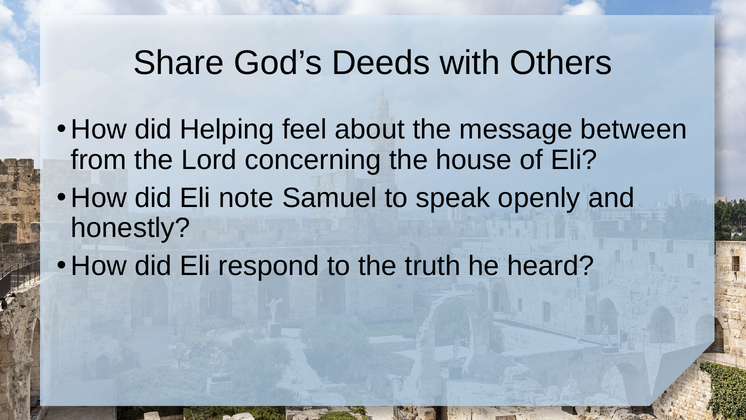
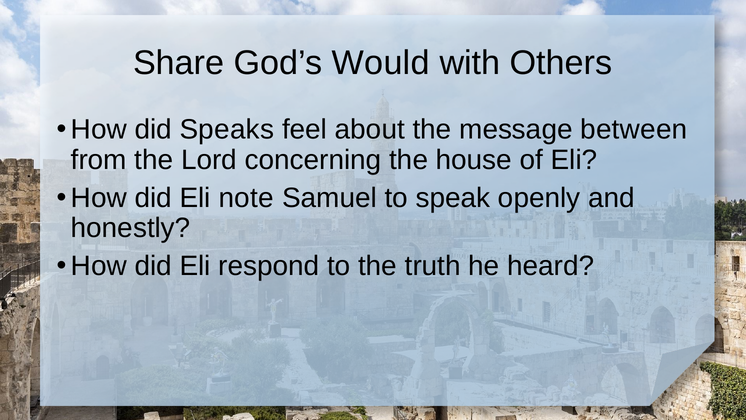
Deeds: Deeds -> Would (381, 63)
Helping: Helping -> Speaks (227, 129)
